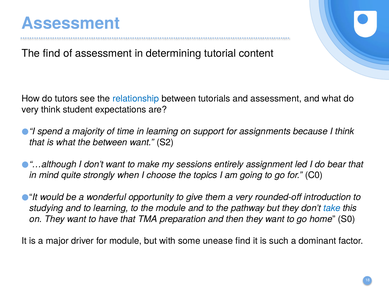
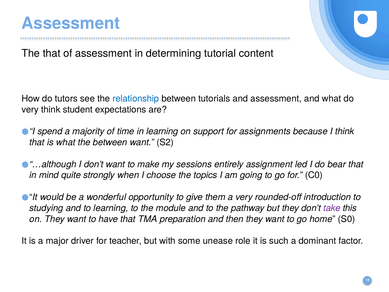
The find: find -> that (52, 53)
take colour: blue -> purple (332, 208)
for module: module -> teacher (126, 241)
unease find: find -> role (243, 241)
